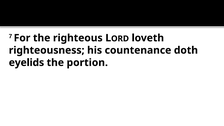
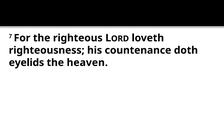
portion: portion -> heaven (87, 63)
